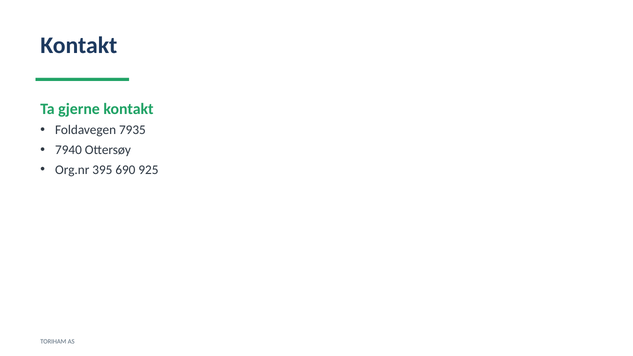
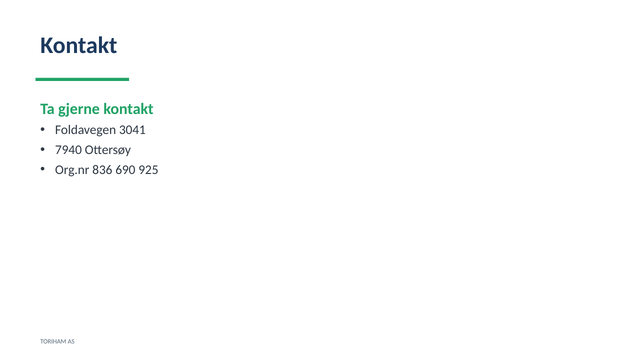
7935: 7935 -> 3041 (132, 130)
395: 395 -> 836 (102, 170)
